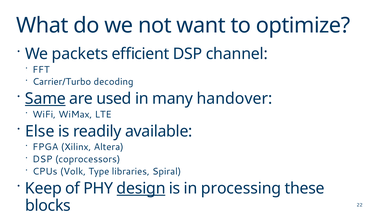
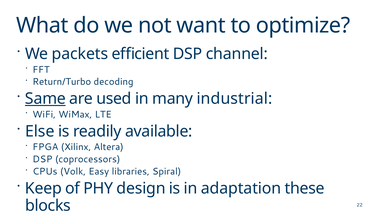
Carrier/Turbo: Carrier/Turbo -> Return/Turbo (62, 82)
handover: handover -> industrial (234, 98)
Type: Type -> Easy (99, 171)
design underline: present -> none (141, 188)
processing: processing -> adaptation (241, 188)
